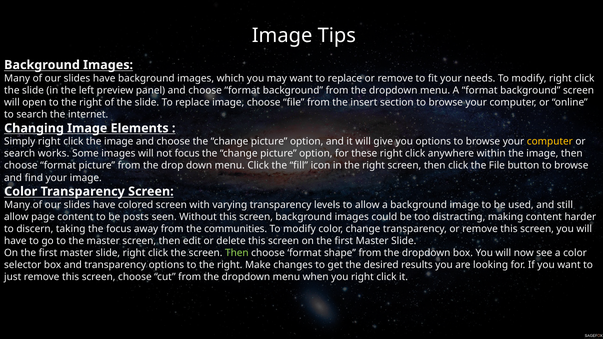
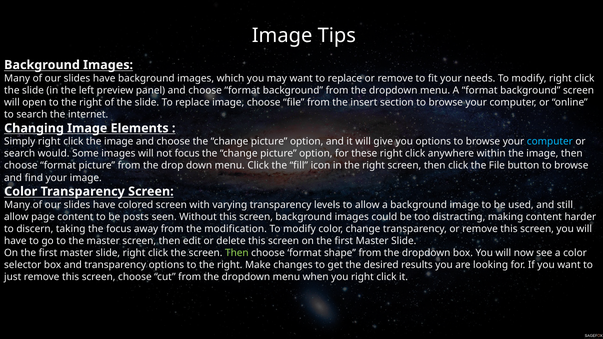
computer colour: yellow -> light blue (550, 142)
works: works -> would (54, 154)
communities: communities -> modification (236, 229)
